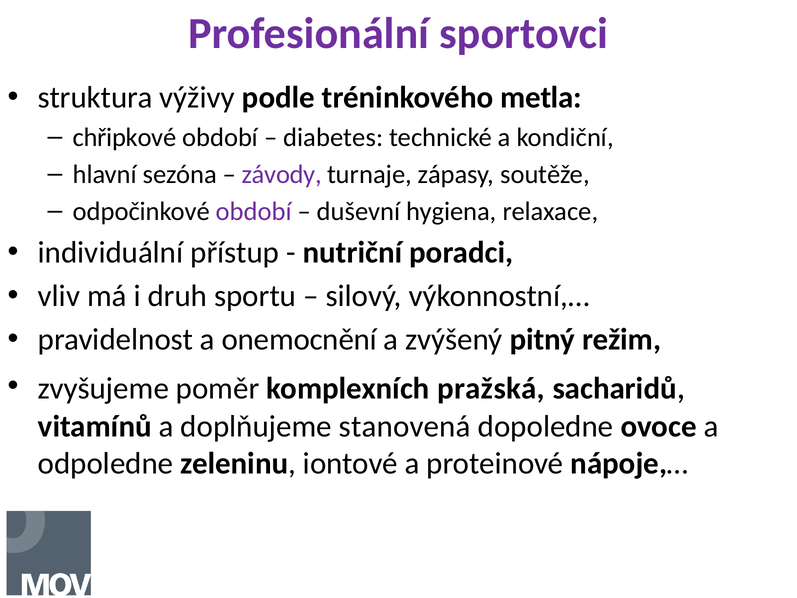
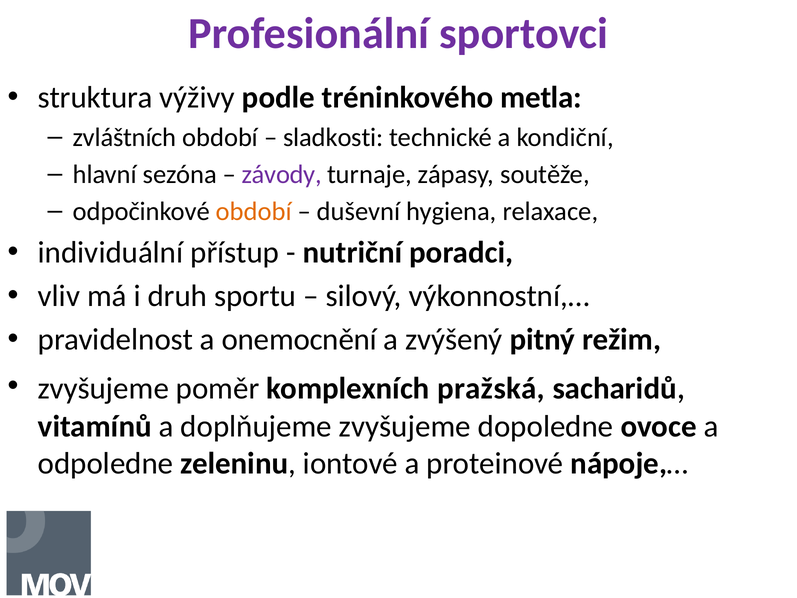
chřipkové: chřipkové -> zvláštních (125, 137)
diabetes: diabetes -> sladkosti (333, 137)
období colour: purple -> orange (254, 212)
doplňujeme stanovená: stanovená -> zvyšujeme (405, 426)
